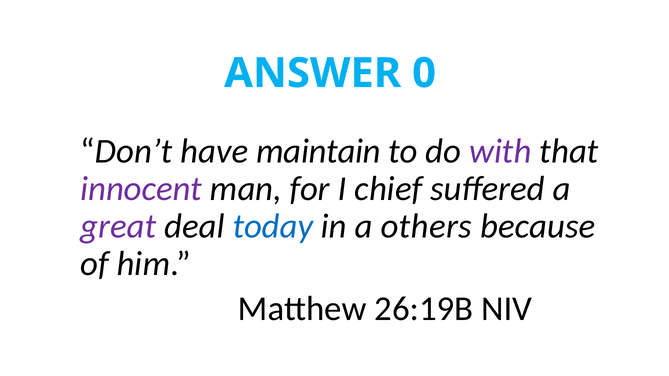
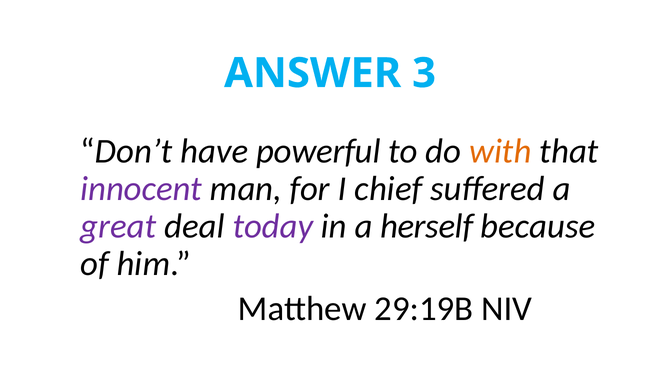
0: 0 -> 3 (424, 73)
maintain: maintain -> powerful (318, 151)
with colour: purple -> orange (500, 151)
today colour: blue -> purple (273, 227)
others: others -> herself (427, 227)
26:19B: 26:19B -> 29:19B (424, 309)
